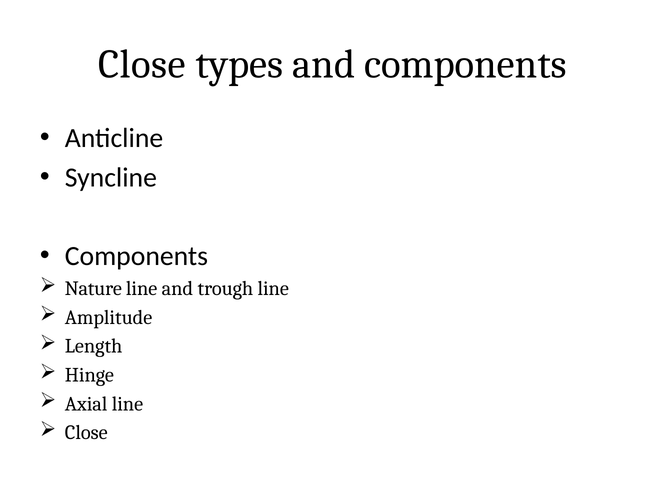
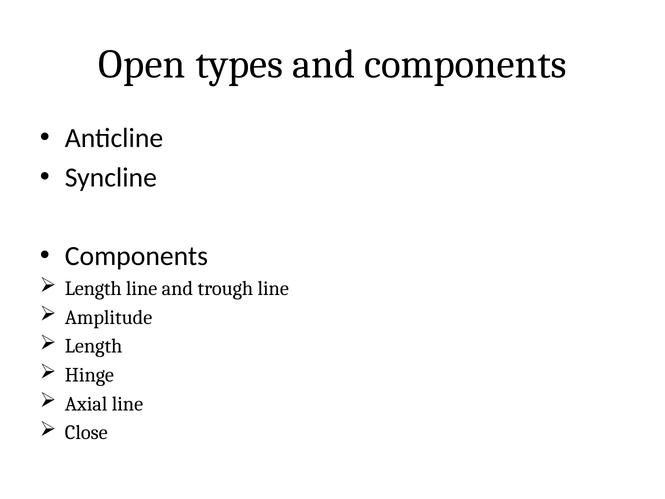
Close: Close -> Open (142, 64)
Nature: Nature -> Length (93, 288)
